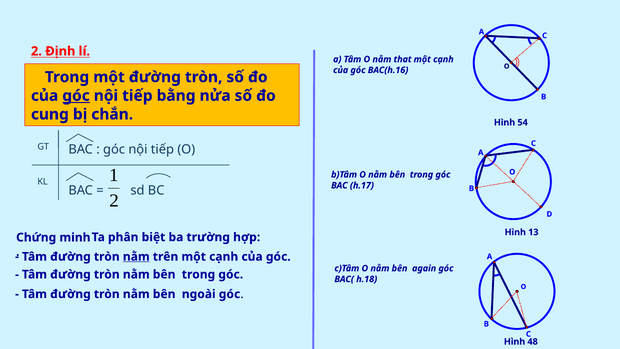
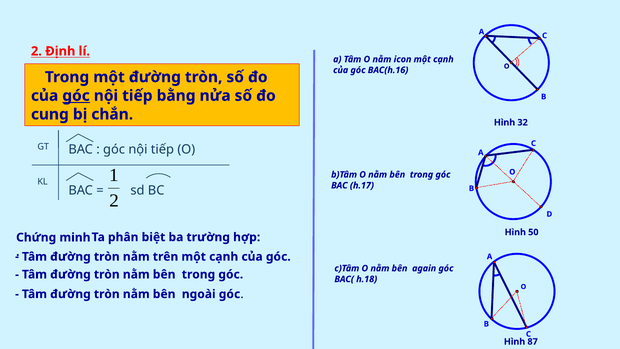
that: that -> icon (403, 59)
54: 54 -> 32 (523, 122)
13: 13 -> 50 (533, 232)
nằm underline: present -> none (136, 257)
48: 48 -> 87 (533, 341)
